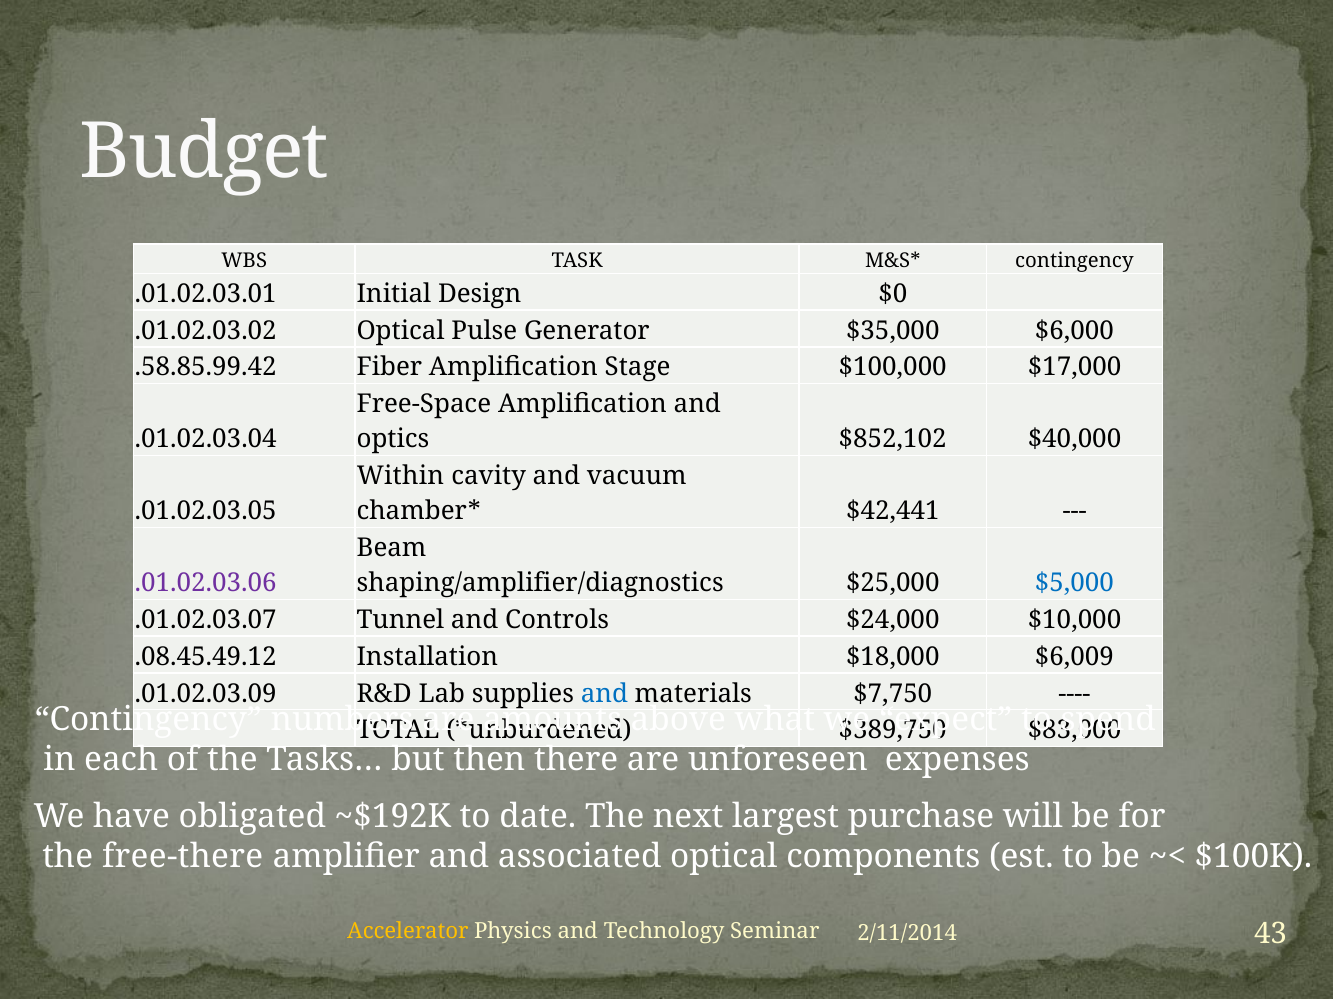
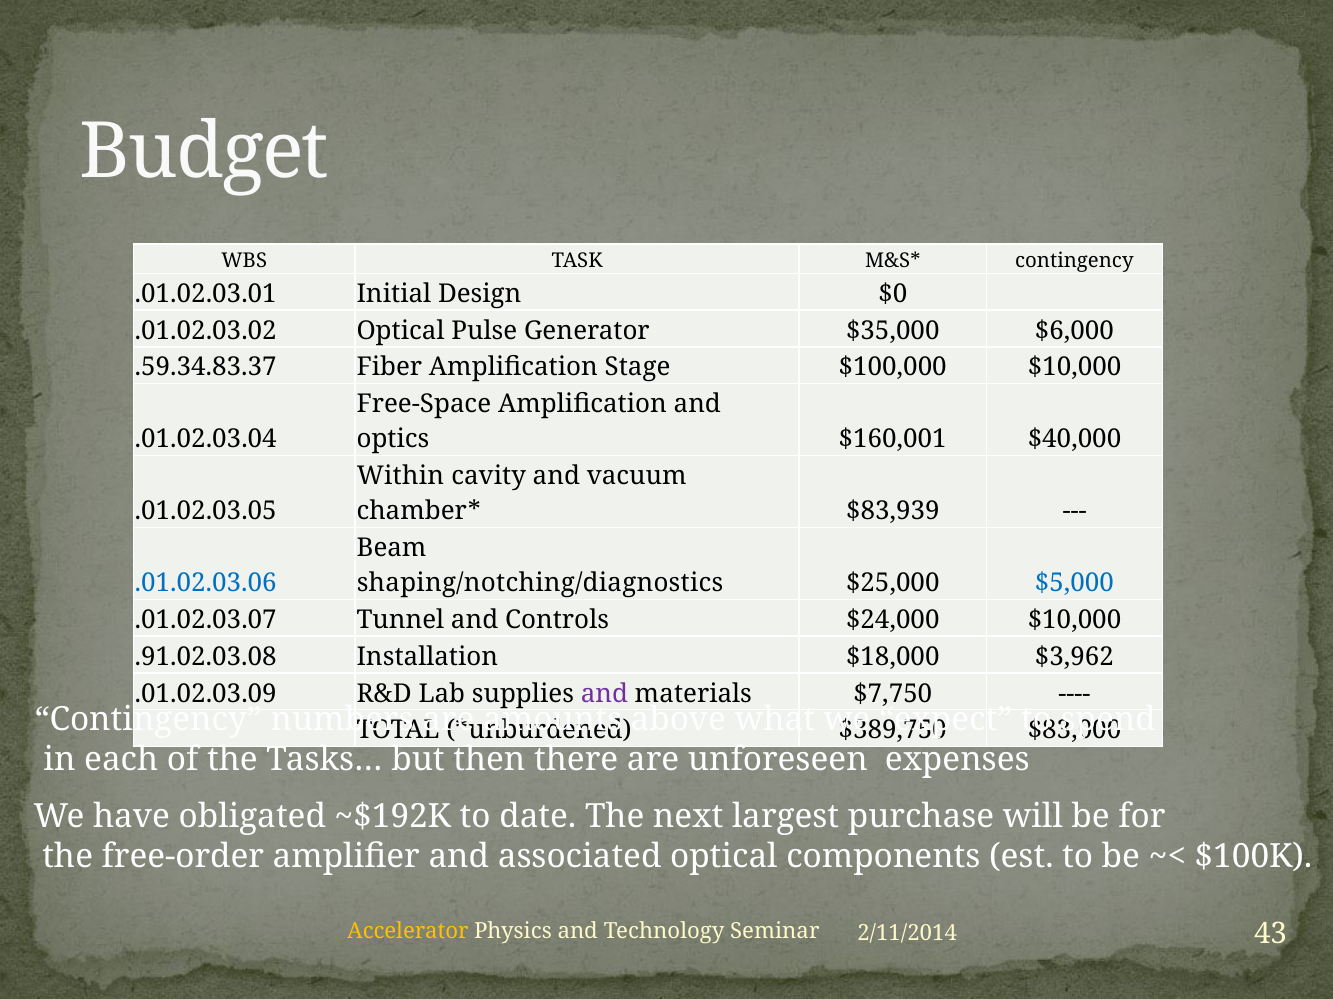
.58.85.99.42: .58.85.99.42 -> .59.34.83.37 (206, 368)
$100,000 $17,000: $17,000 -> $10,000 (1075, 368)
$852,102: $852,102 -> $160,001 (893, 440)
$42,441: $42,441 -> $83,939 (893, 512)
.01.02.03.06 colour: purple -> blue (206, 584)
shaping/amplifier/diagnostics: shaping/amplifier/diagnostics -> shaping/notching/diagnostics (540, 584)
.08.45.49.12: .08.45.49.12 -> .91.02.03.08 (206, 657)
$6,009: $6,009 -> $3,962 (1074, 657)
and colour: blue -> purple (604, 694)
free-there: free-there -> free-order (183, 858)
